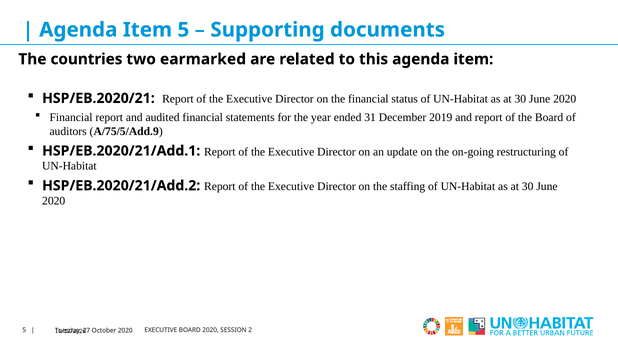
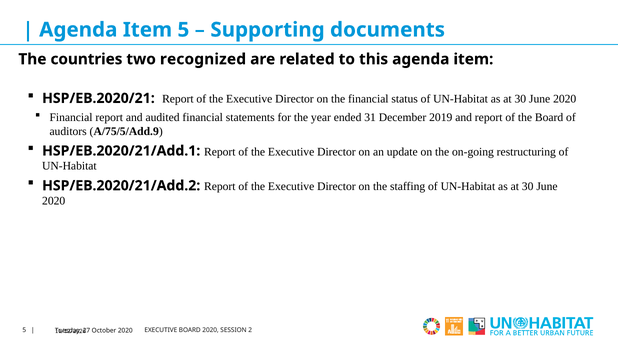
earmarked: earmarked -> recognized (203, 59)
